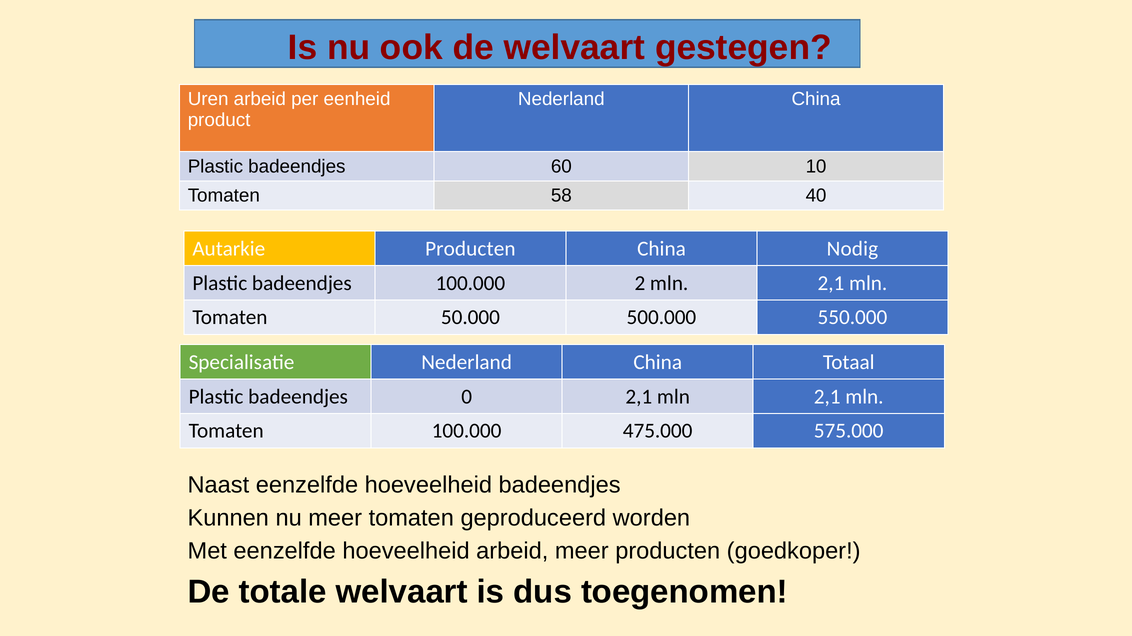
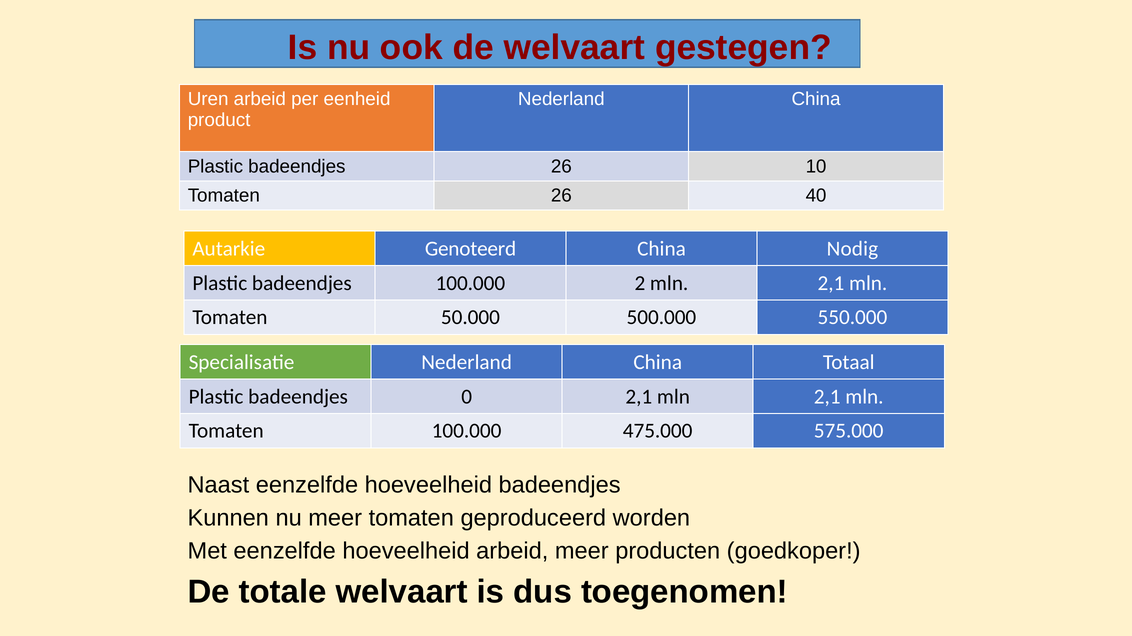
badeendjes 60: 60 -> 26 (561, 166)
Tomaten 58: 58 -> 26 (561, 196)
Autarkie Producten: Producten -> Genoteerd (471, 249)
